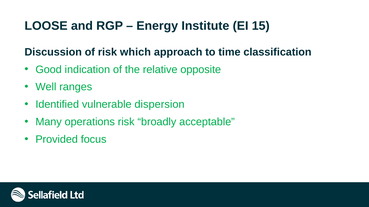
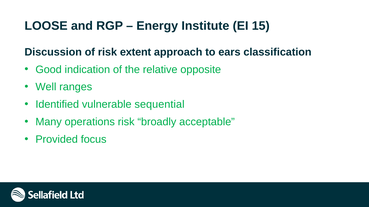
which: which -> extent (136, 52)
time: time -> ears (229, 52)
dispersion: dispersion -> sequential (160, 105)
